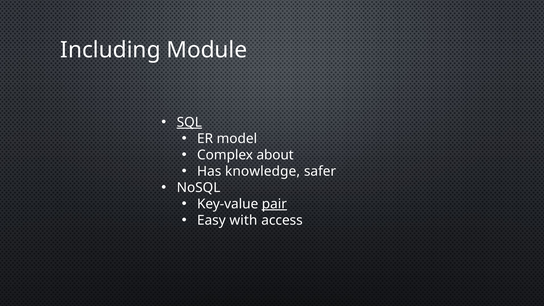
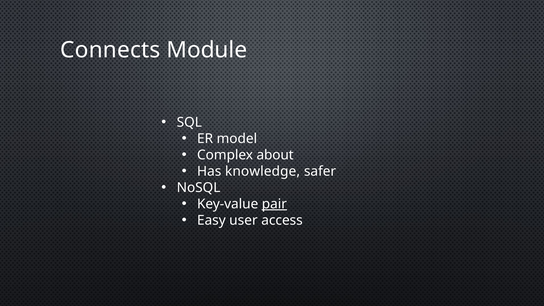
Including: Including -> Connects (110, 50)
SQL underline: present -> none (189, 122)
with: with -> user (243, 220)
